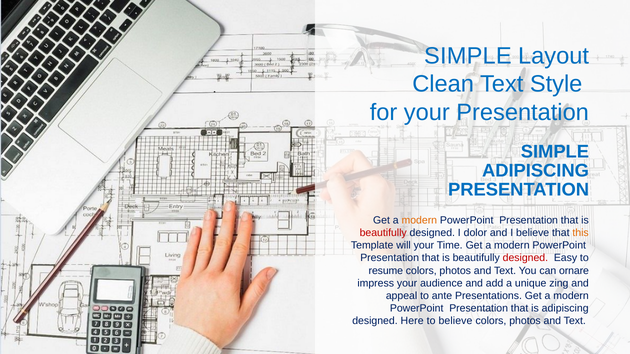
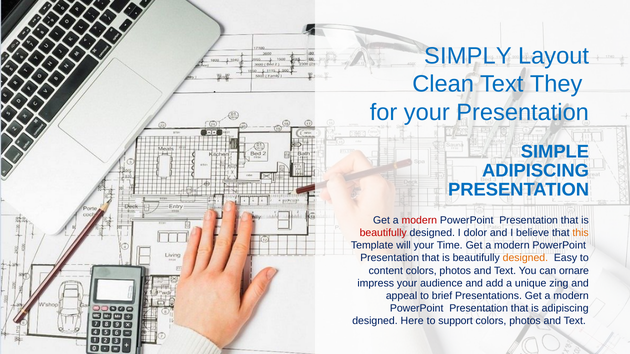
SIMPLE: SIMPLE -> SIMPLY (468, 56)
Style: Style -> They (556, 84)
modern colour: orange -> red (419, 221)
designed colour: red -> orange (525, 258)
resume: resume -> content (386, 271)
ante: ante -> brief (442, 296)
to believe: believe -> support (456, 321)
